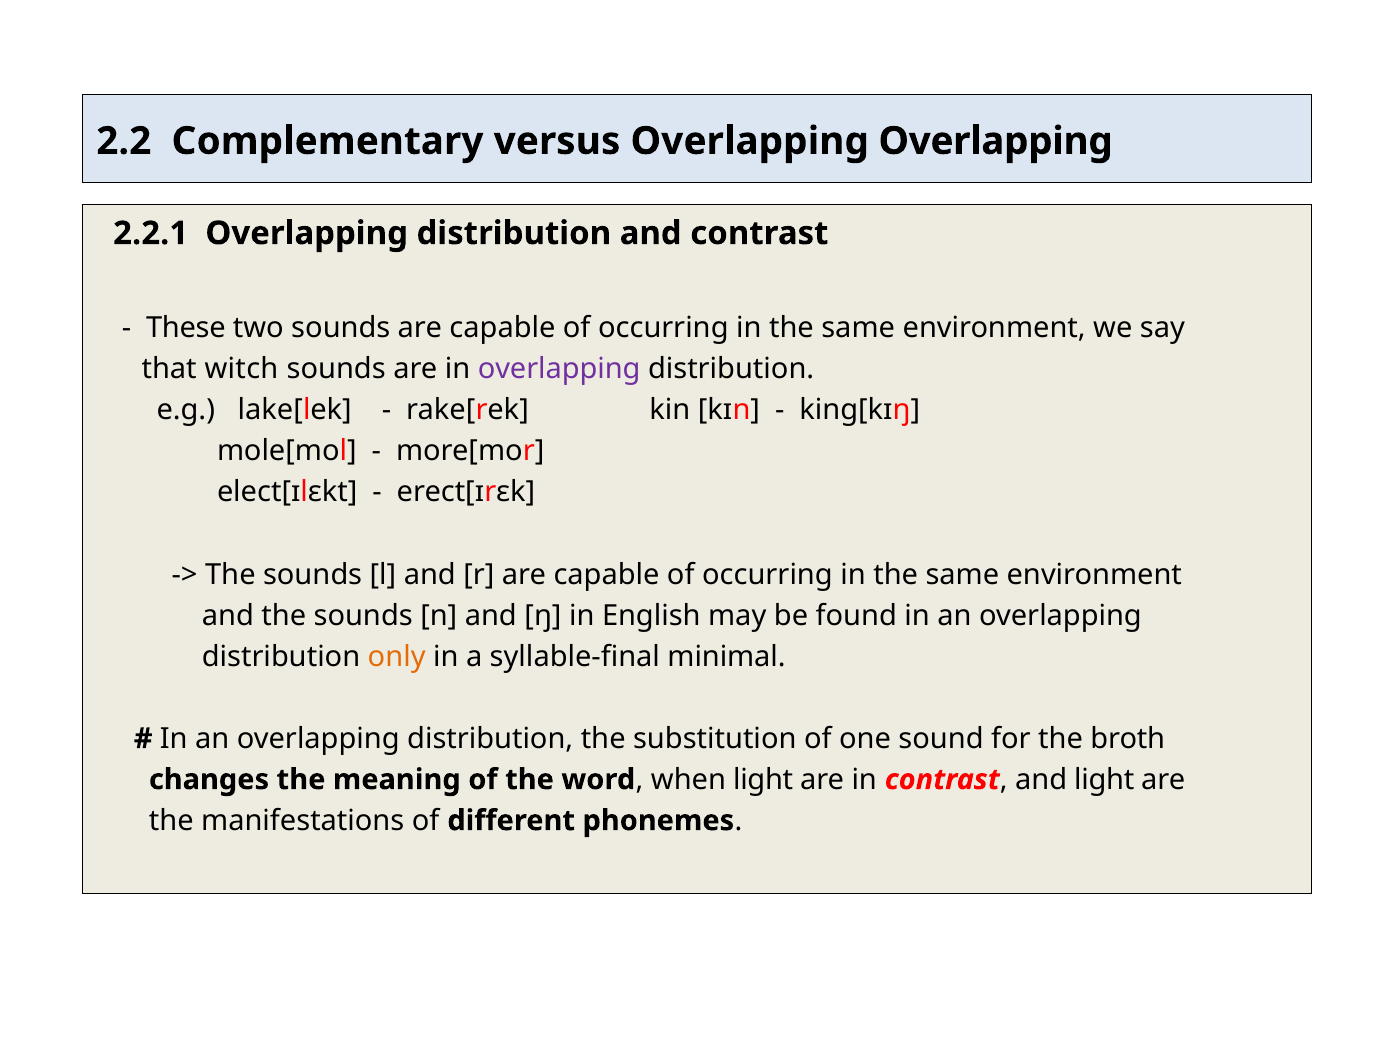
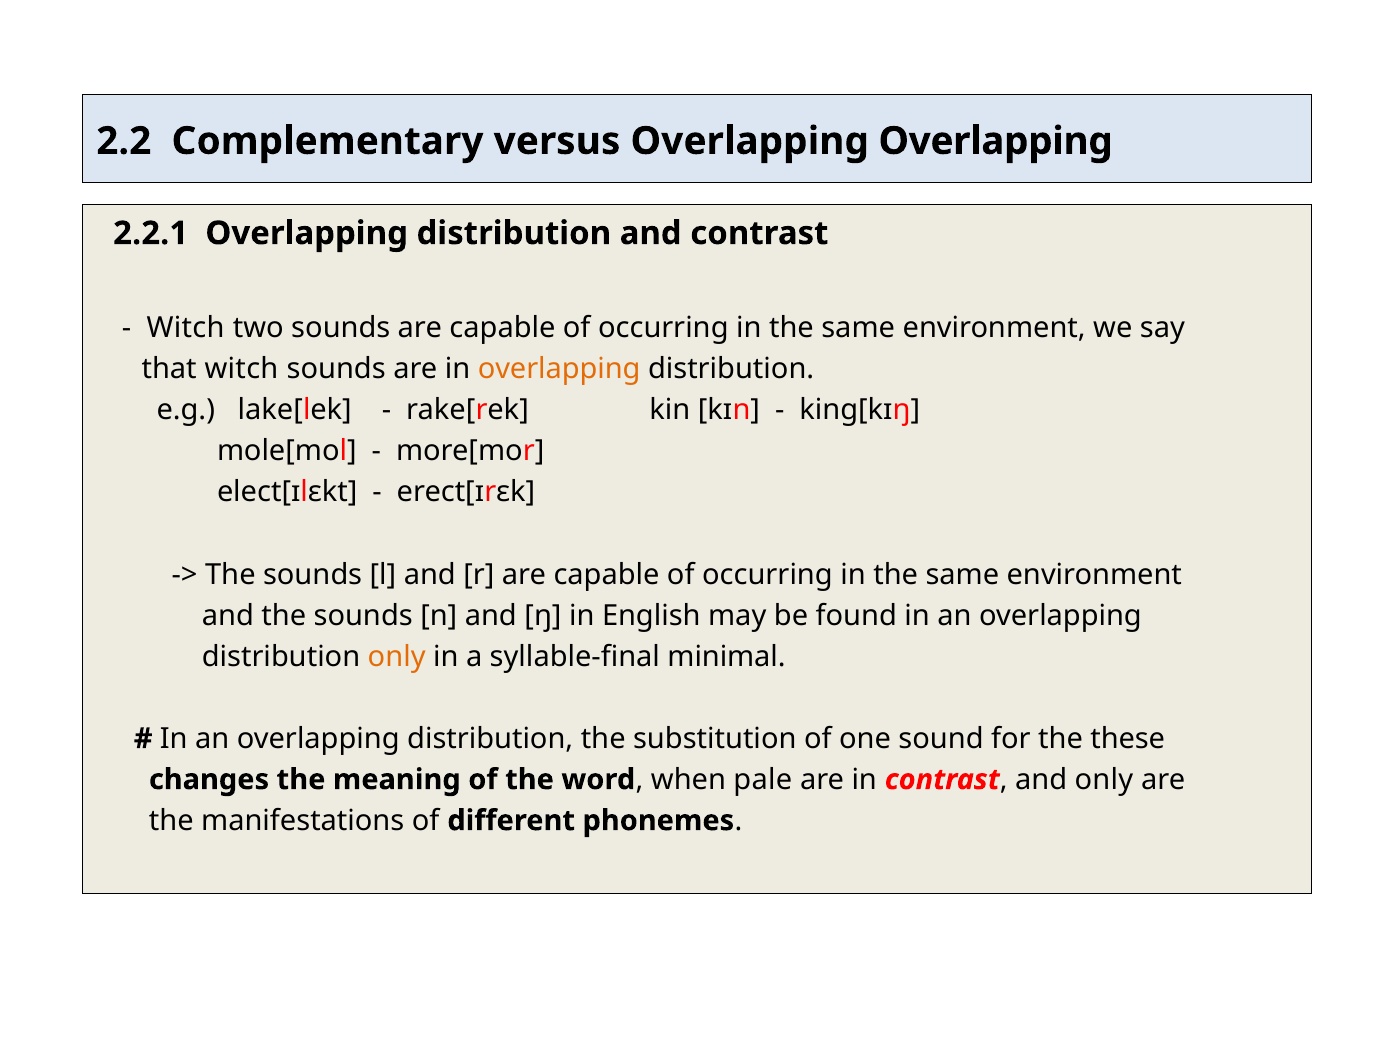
These: These -> Witch (186, 328)
overlapping colour: purple -> orange (559, 369)
broth: broth -> these (1128, 739)
when light: light -> pale (763, 780)
and light: light -> only (1104, 780)
